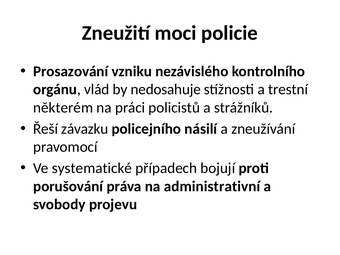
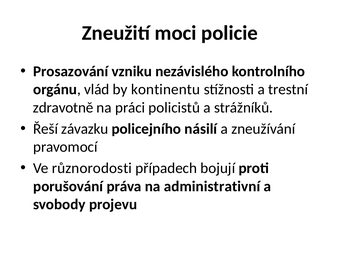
nedosahuje: nedosahuje -> kontinentu (166, 89)
některém: některém -> zdravotně (63, 108)
systematické: systematické -> různorodosti (92, 168)
